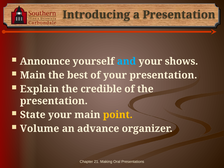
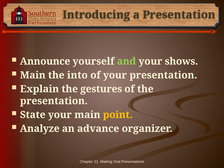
and colour: light blue -> light green (126, 61)
best: best -> into (77, 75)
credible: credible -> gestures (101, 89)
Volume: Volume -> Analyze (40, 129)
